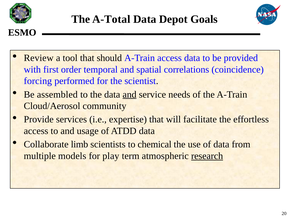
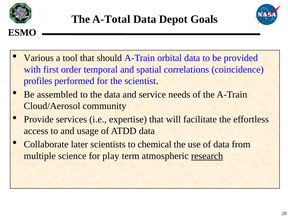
Review: Review -> Various (39, 58)
A-Train access: access -> orbital (170, 58)
forcing: forcing -> profiles (38, 81)
and underline: present -> none (130, 94)
limb: limb -> later (79, 144)
models: models -> science (72, 156)
